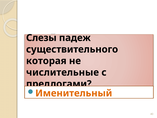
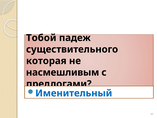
Слезы: Слезы -> Тобой (41, 38)
числительные: числительные -> насмешливым (63, 72)
Именительный colour: orange -> blue (74, 93)
